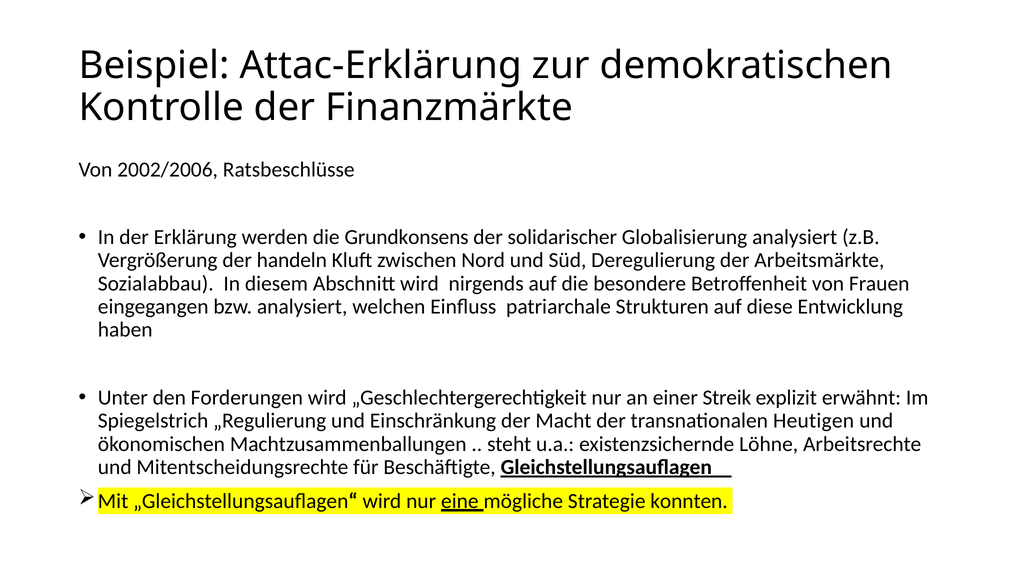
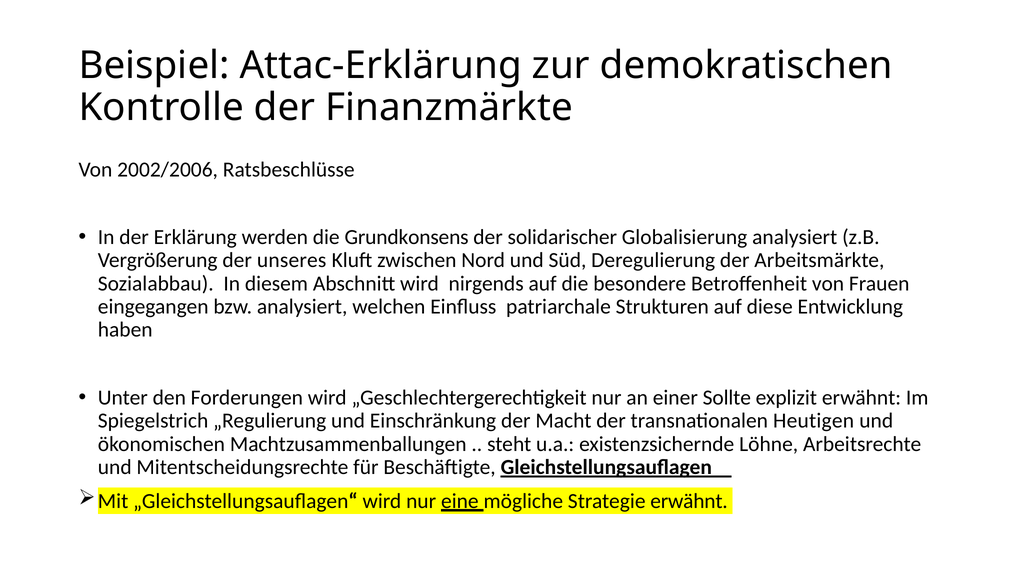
handeln: handeln -> unseres (292, 261)
Streik: Streik -> Sollte (727, 398)
Strategie konnten: konnten -> erwähnt (689, 501)
